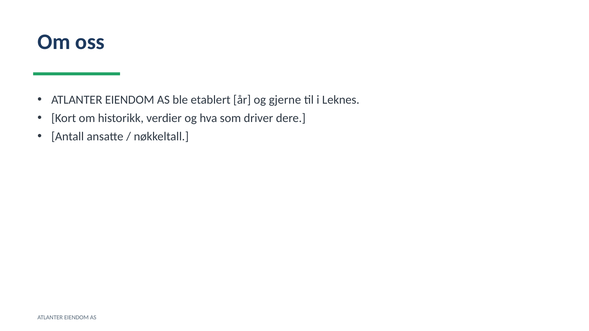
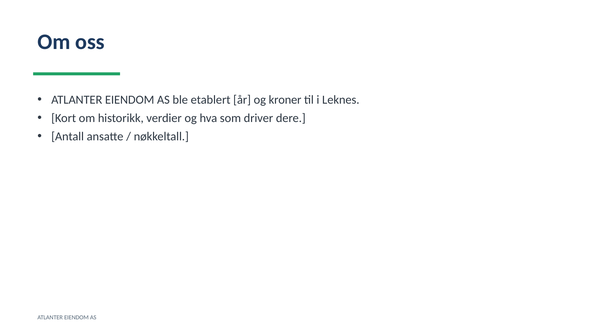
gjerne: gjerne -> kroner (285, 100)
